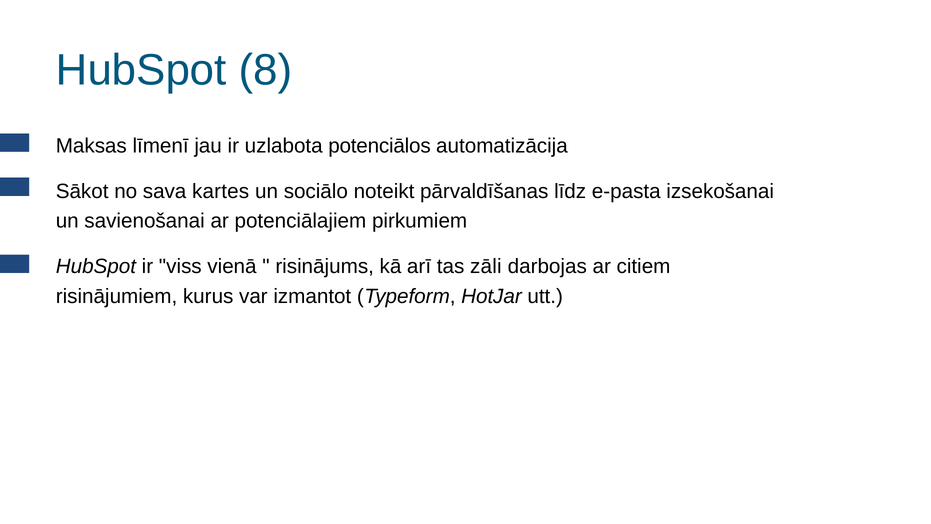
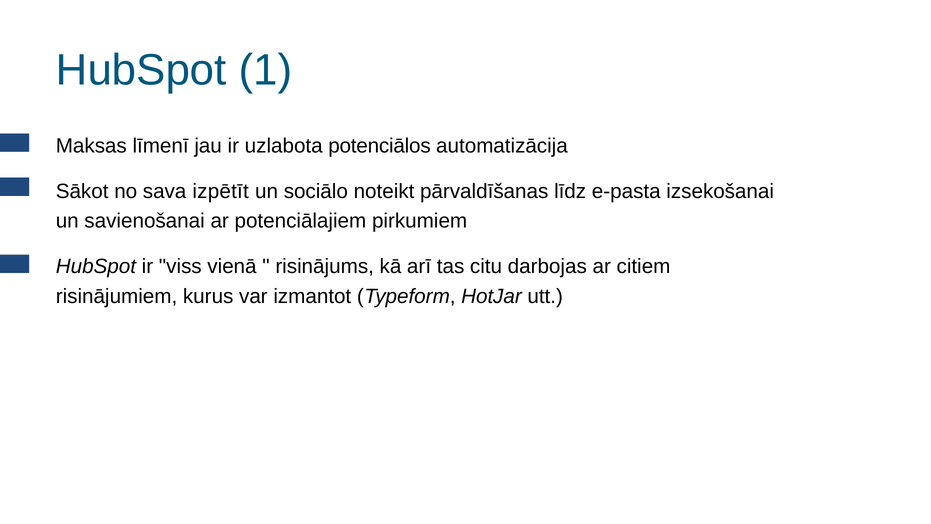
8: 8 -> 1 (265, 70)
kartes: kartes -> izpētīt (221, 191)
zāli: zāli -> citu (486, 266)
